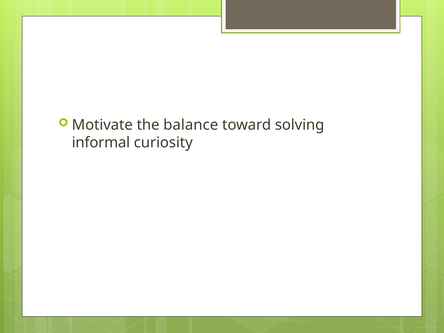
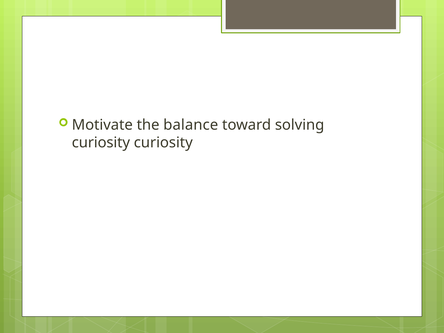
informal: informal -> curiosity (101, 143)
